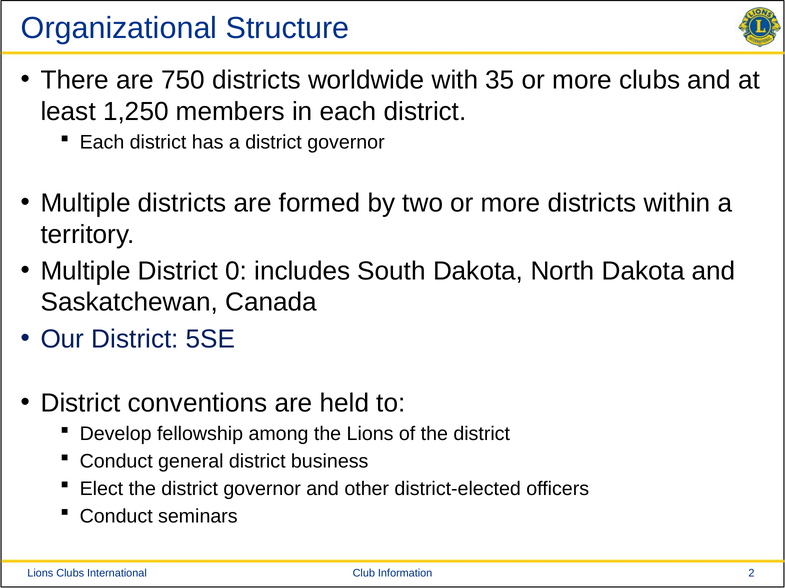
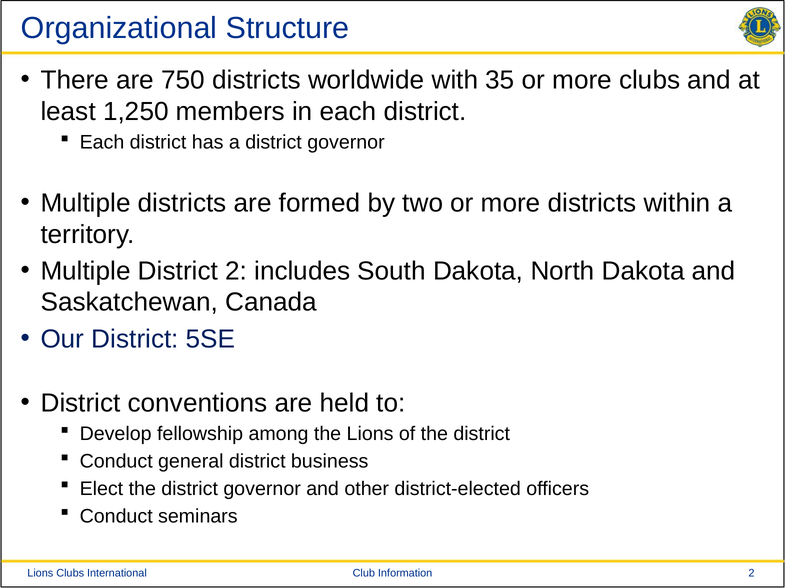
District 0: 0 -> 2 (236, 271)
